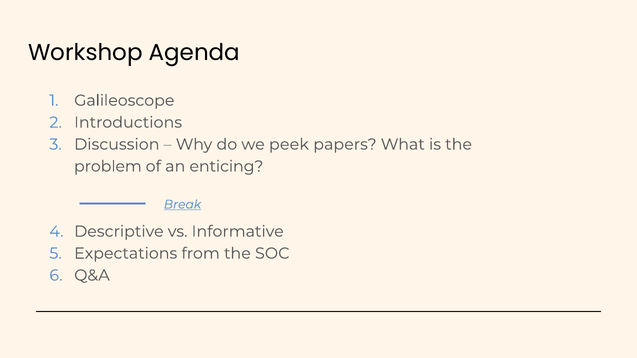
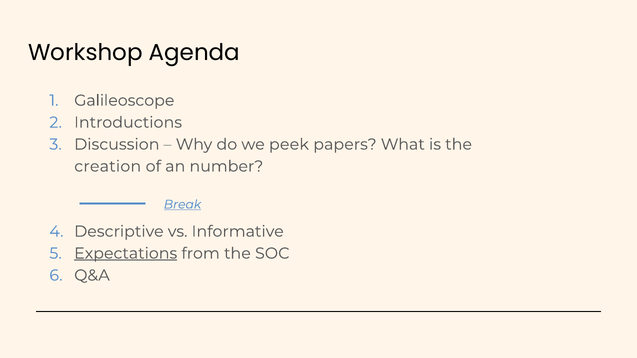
problem: problem -> creation (108, 166)
enticing: enticing -> number (226, 166)
Expectations underline: none -> present (126, 254)
